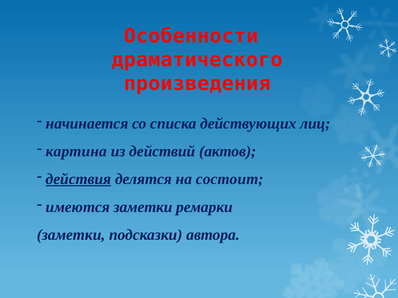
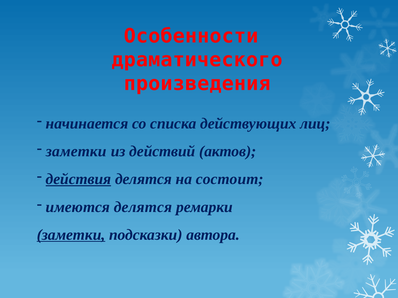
картина: картина -> заметки (76, 152)
имеются заметки: заметки -> делятся (143, 207)
заметки underline: none -> present (71, 235)
